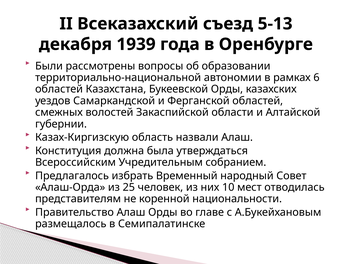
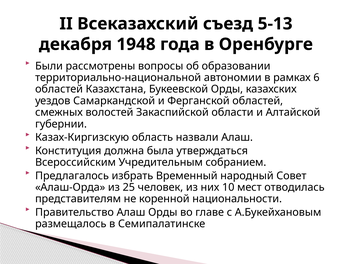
1939: 1939 -> 1948 (136, 44)
